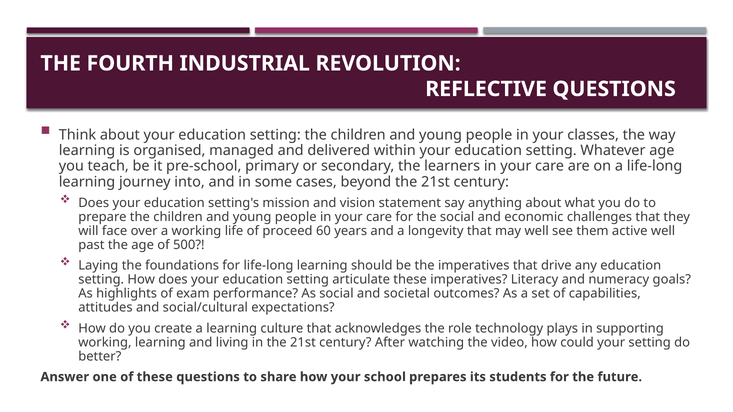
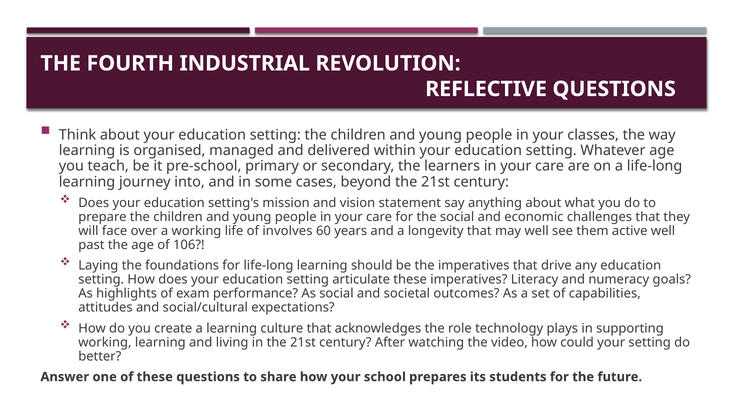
proceed: proceed -> involves (287, 231)
500: 500 -> 106 (189, 245)
